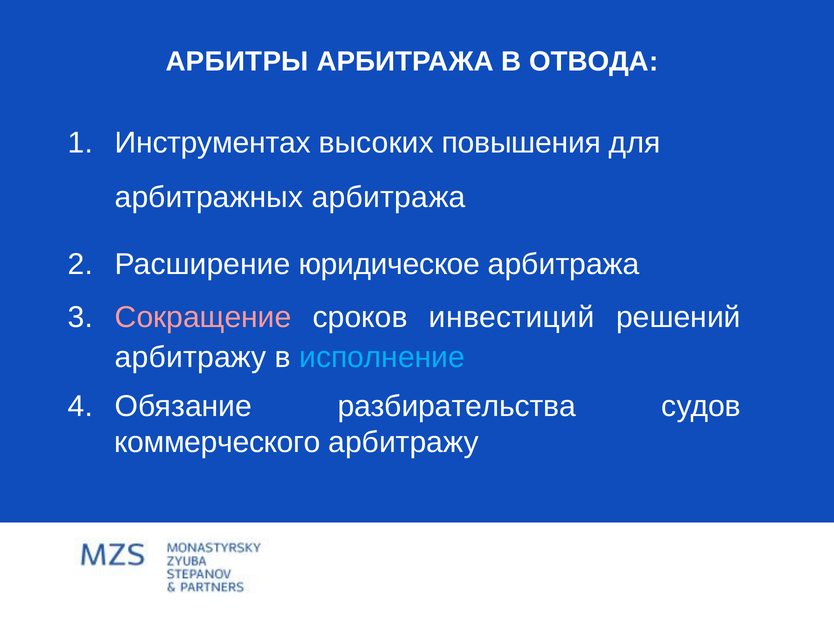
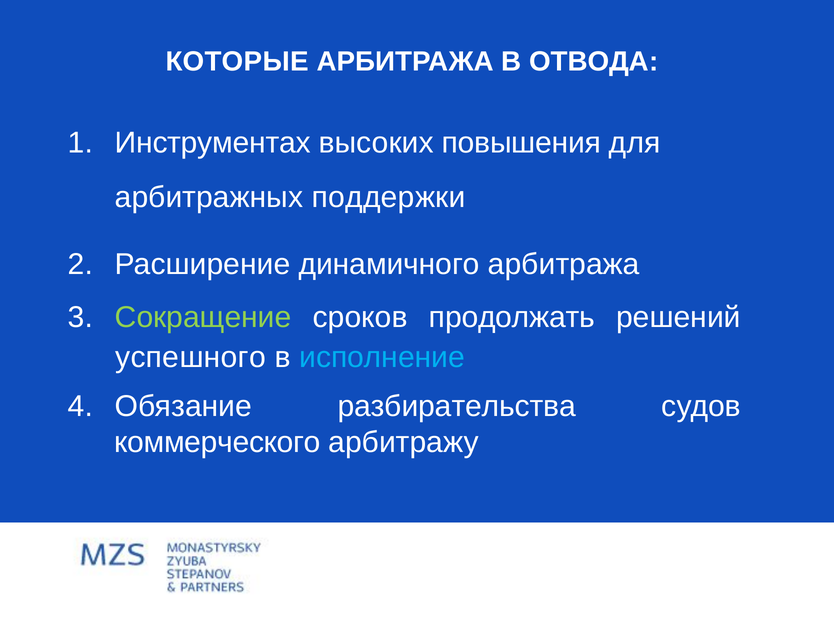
АРБИТРЫ: АРБИТРЫ -> КОТОРЫЕ (237, 62)
арбитражных арбитража: арбитража -> поддержки (389, 197)
юридическое: юридическое -> динамичного (389, 265)
Сокращение colour: pink -> light green (203, 318)
инвестиций: инвестиций -> продолжать (512, 318)
арбитражу: арбитражу -> успешного (191, 357)
